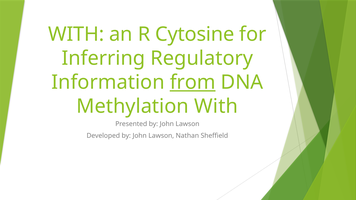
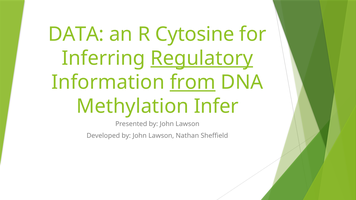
WITH: WITH -> DATA (76, 34)
Regulatory underline: none -> present (202, 58)
Methylation With: With -> Infer (216, 106)
